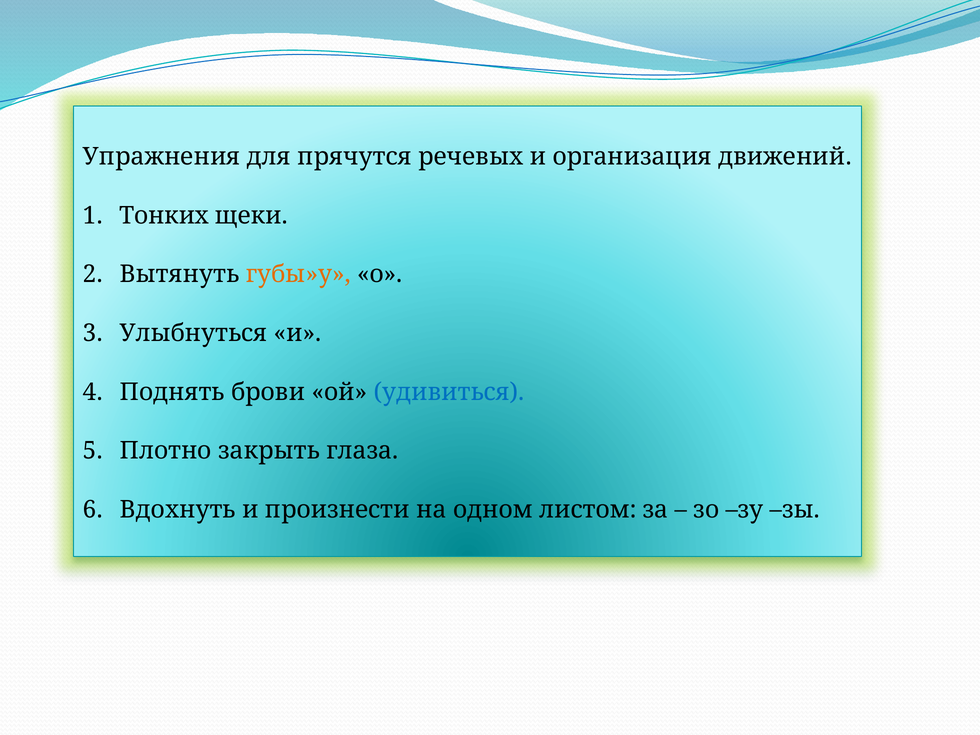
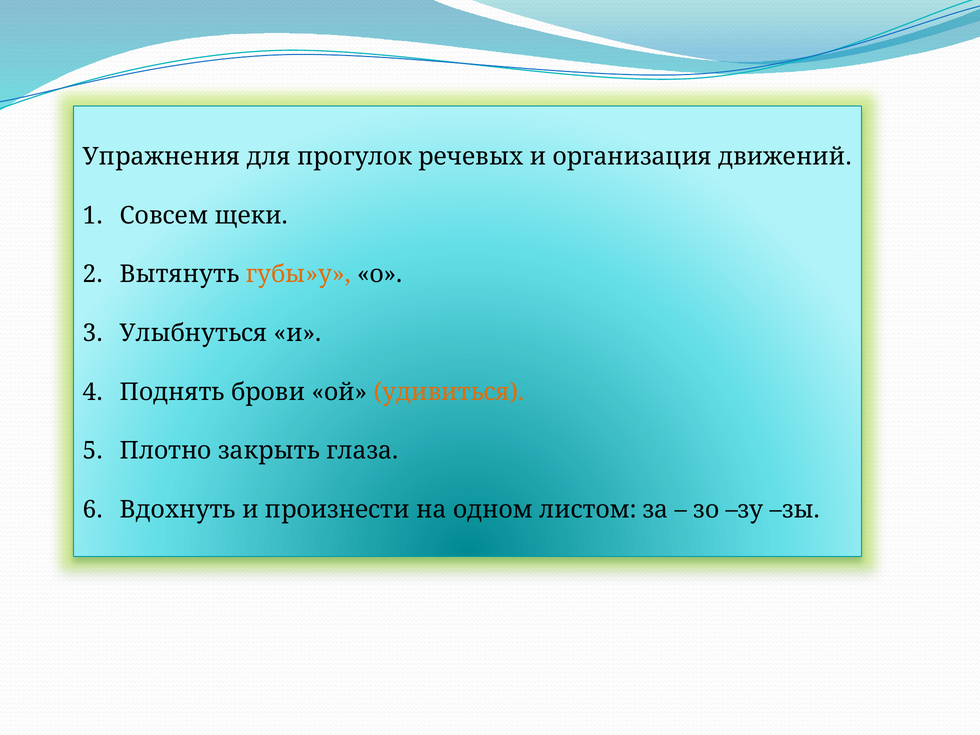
прячутся: прячутся -> прогулок (355, 157)
Тонких: Тонких -> Совсем (164, 216)
удивиться colour: blue -> orange (449, 392)
